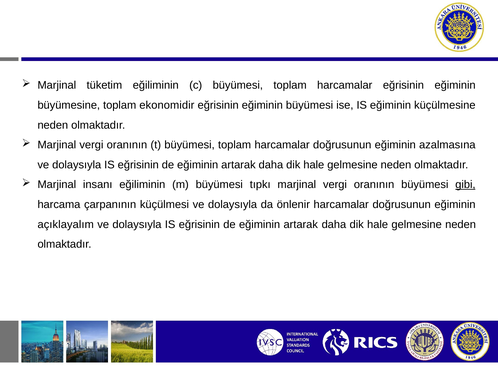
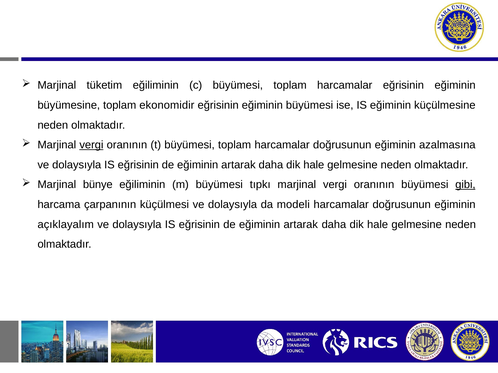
vergi underline: none -> present (91, 145)
insanı: insanı -> bünye (98, 185)
önlenir: önlenir -> modeli (293, 205)
